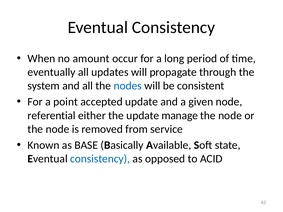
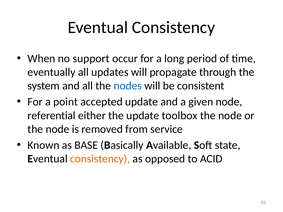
amount: amount -> support (91, 59)
manage: manage -> toolbox (180, 116)
consistency colour: blue -> orange (100, 159)
